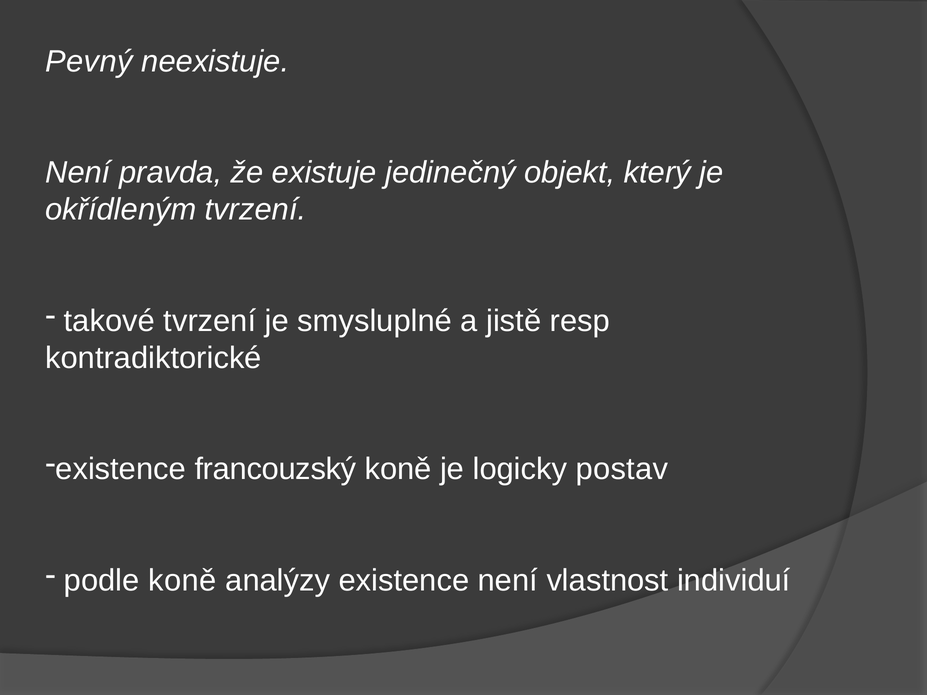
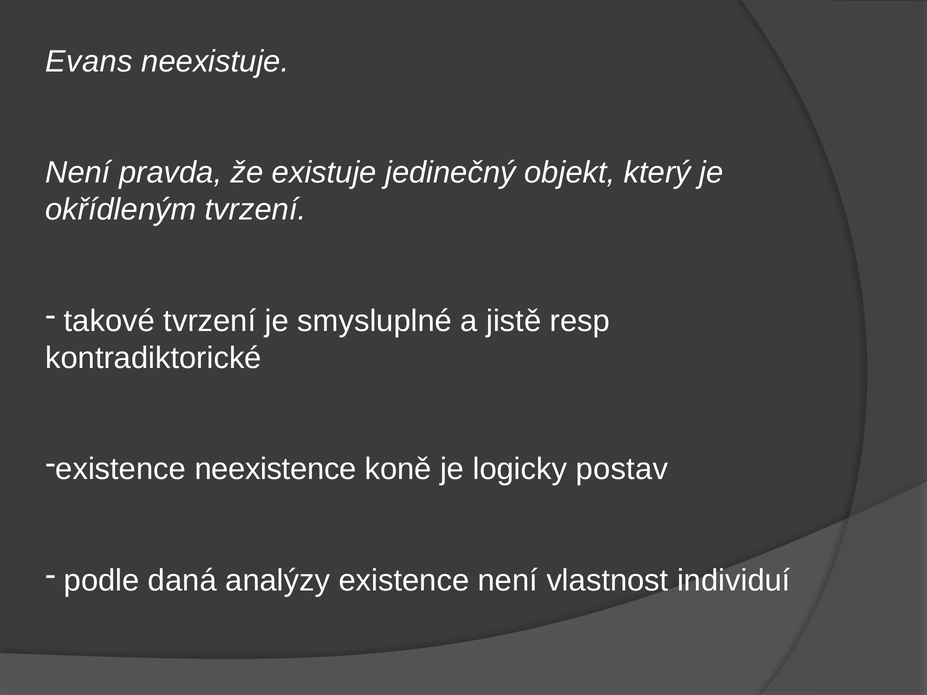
Pevný: Pevný -> Evans (89, 61)
francouzský: francouzský -> neexistence (275, 469)
podle koně: koně -> daná (182, 581)
